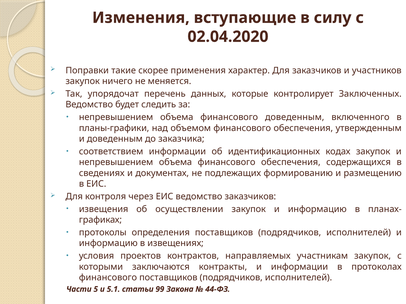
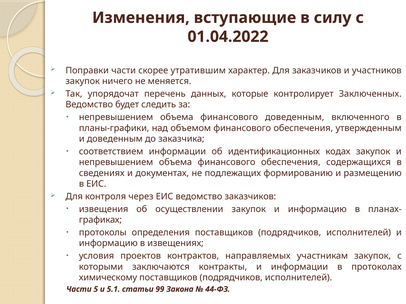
02.04.2020: 02.04.2020 -> 01.04.2022 (228, 37)
Поправки такие: такие -> части (124, 71)
применения: применения -> утратившим (198, 71)
финансового: финансового -> химическому (108, 278)
